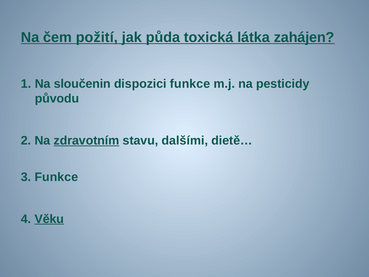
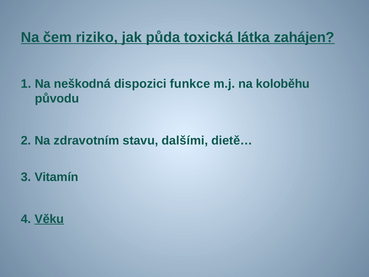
požití: požití -> riziko (97, 37)
sloučenin: sloučenin -> neškodná (82, 84)
pesticidy: pesticidy -> koloběhu (283, 84)
zdravotním underline: present -> none (86, 140)
3 Funkce: Funkce -> Vitamín (56, 177)
